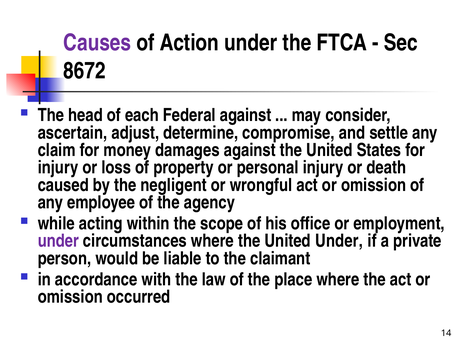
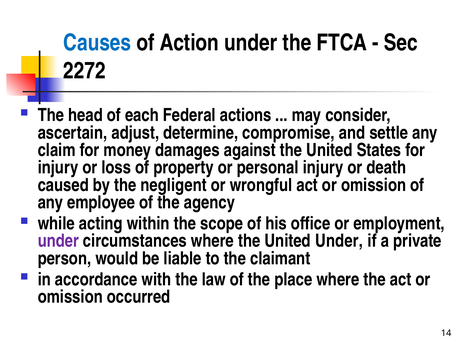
Causes colour: purple -> blue (97, 43)
8672: 8672 -> 2272 (85, 71)
Federal against: against -> actions (246, 115)
